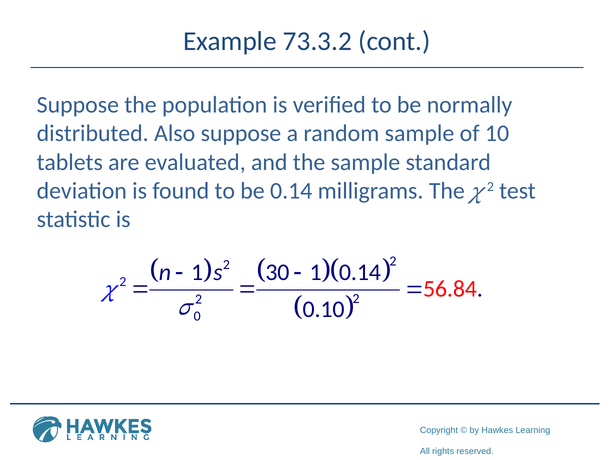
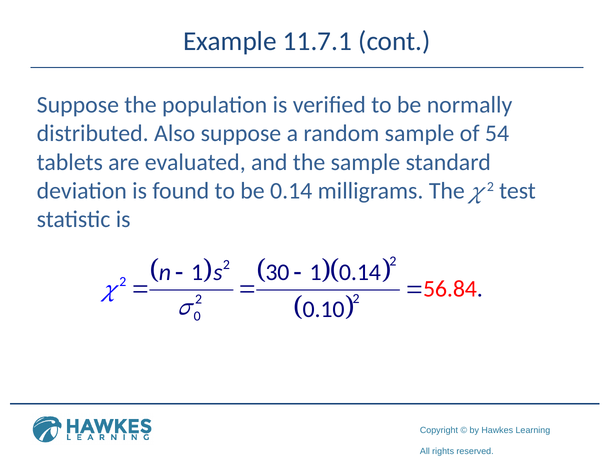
73.3.2: 73.3.2 -> 11.7.1 (317, 41)
10: 10 -> 54 (497, 134)
